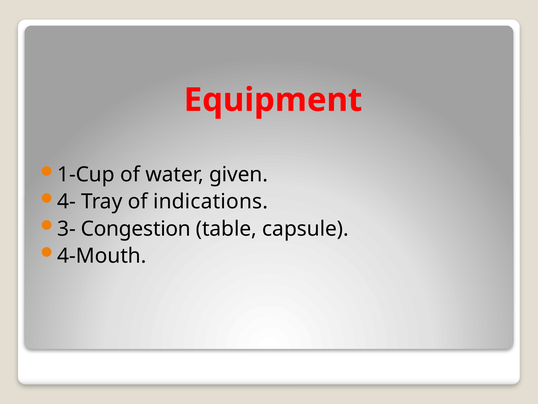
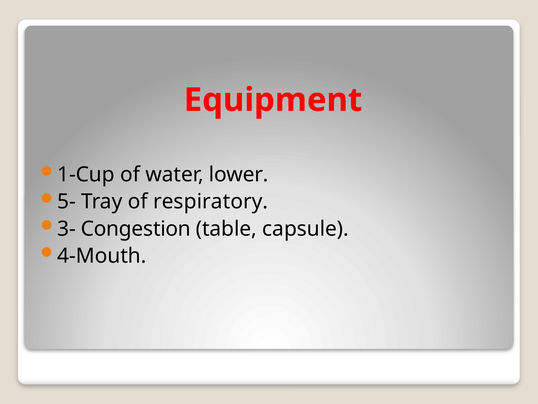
given: given -> lower (239, 175)
4-: 4- -> 5- (66, 201)
indications: indications -> respiratory (211, 201)
